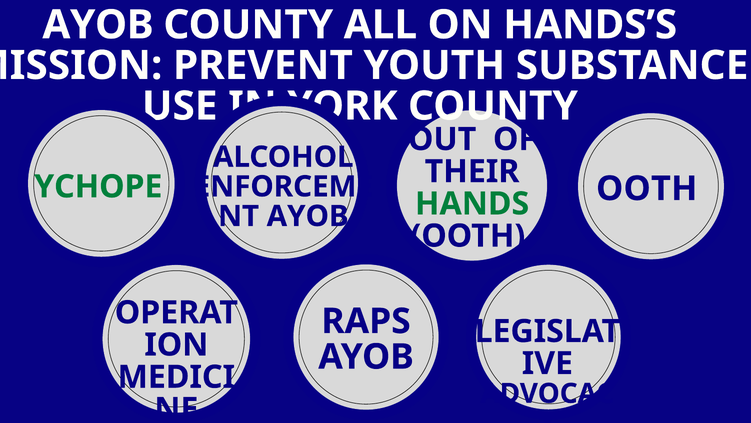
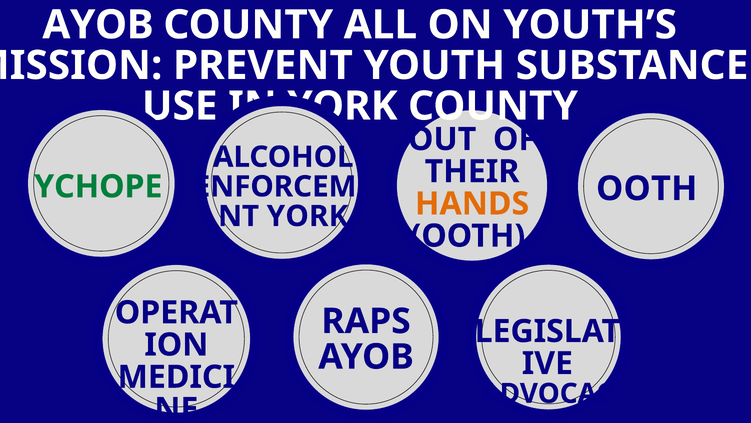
HANDS’S: HANDS’S -> YOUTH’S (590, 25)
HANDS colour: green -> orange (472, 204)
AYOB: AYOB -> YORK (308, 216)
